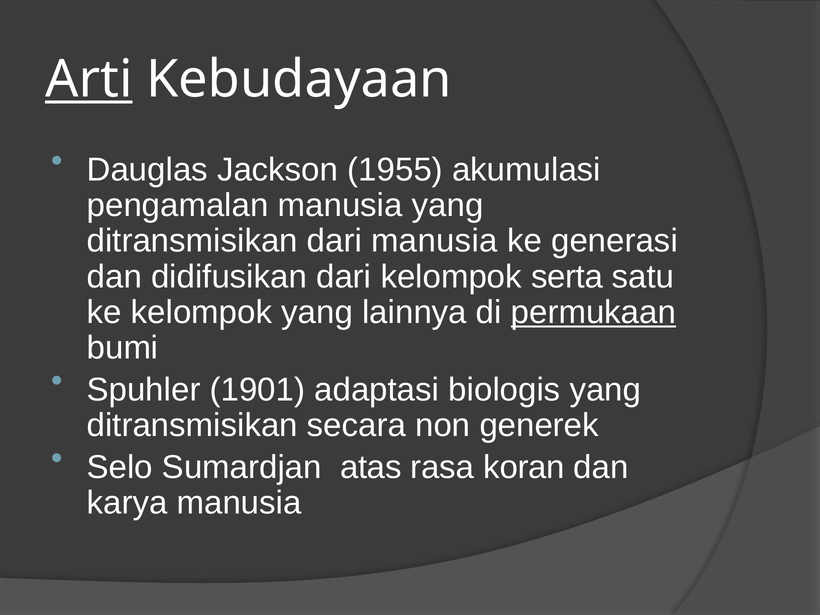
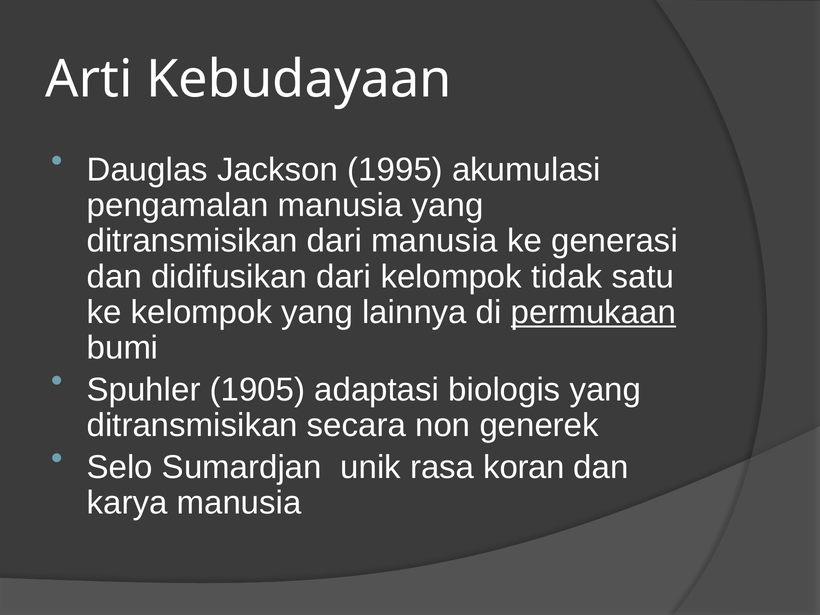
Arti underline: present -> none (89, 80)
1955: 1955 -> 1995 (395, 170)
serta: serta -> tidak (567, 277)
1901: 1901 -> 1905 (257, 390)
atas: atas -> unik (371, 467)
